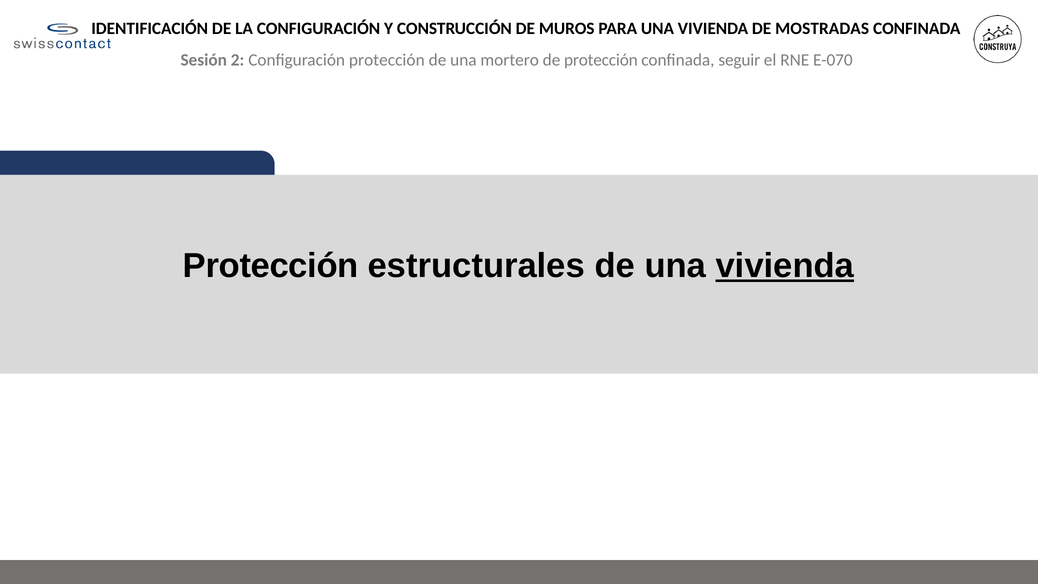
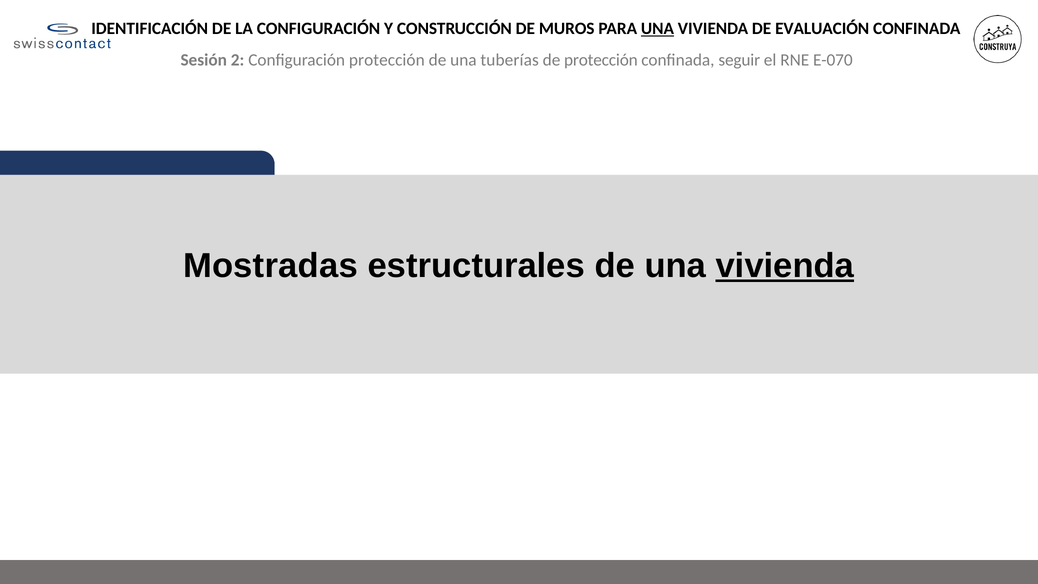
UNA underline: none -> present (657, 29)
MOSTRADAS: MOSTRADAS -> EVALUACIÓN (822, 29)
mortero: mortero -> tuberías (510, 60)
Protección: Protección -> Mostradas (270, 266)
